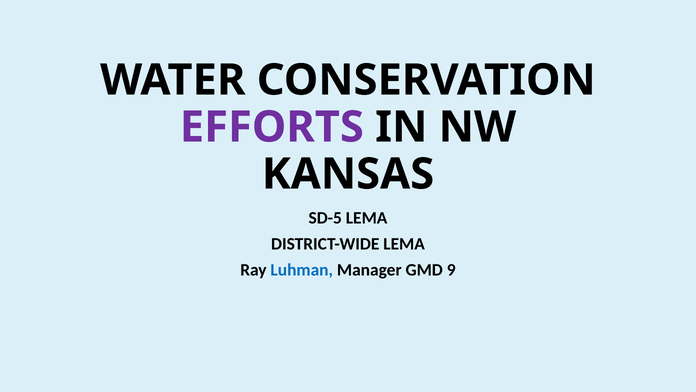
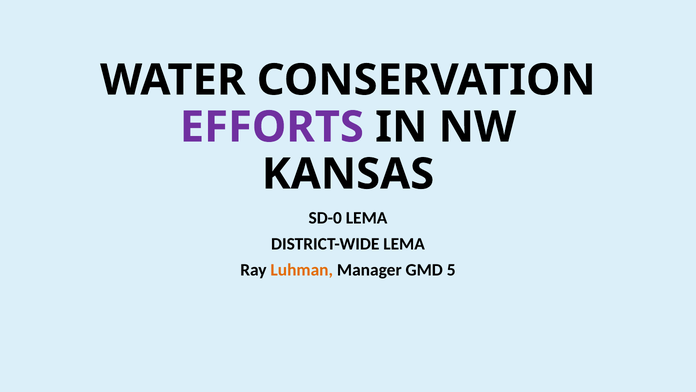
SD-5: SD-5 -> SD-0 (325, 218)
Luhman colour: blue -> orange (302, 270)
9: 9 -> 5 (451, 270)
